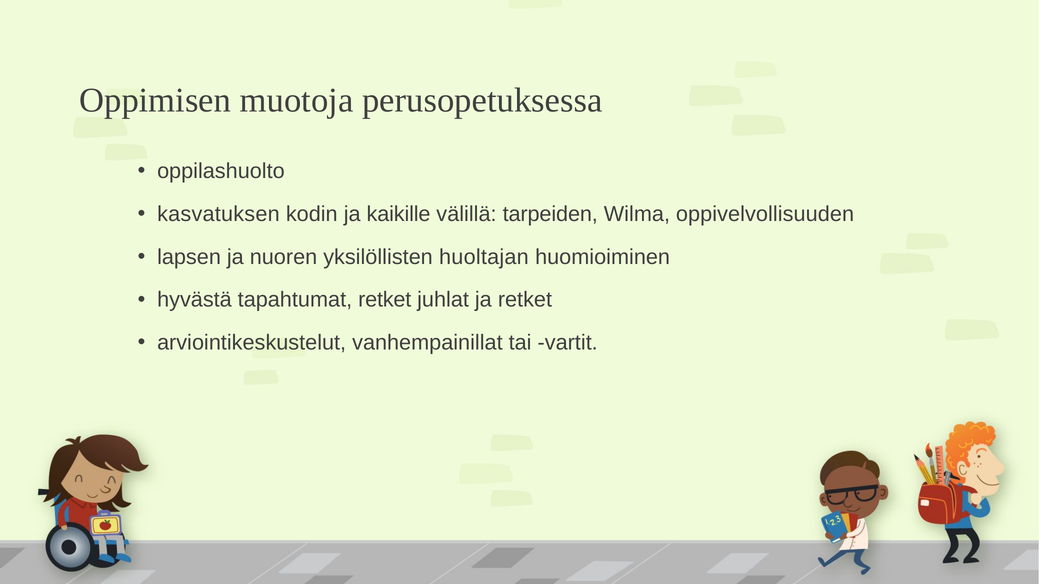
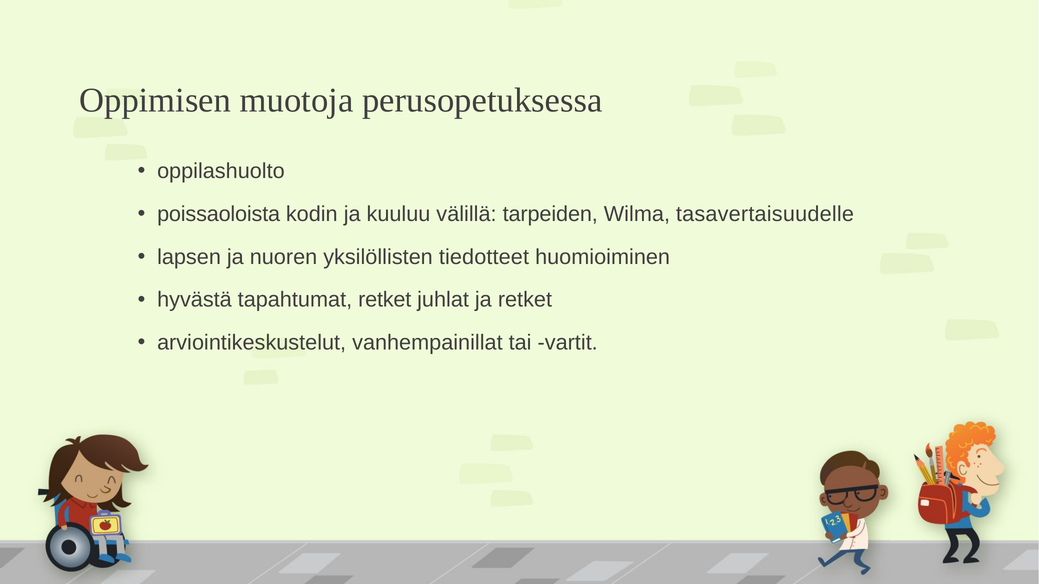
kasvatuksen: kasvatuksen -> poissaoloista (219, 214)
kaikille: kaikille -> kuuluu (398, 214)
oppivelvollisuuden: oppivelvollisuuden -> tasavertaisuudelle (765, 214)
huoltajan: huoltajan -> tiedotteet (484, 257)
